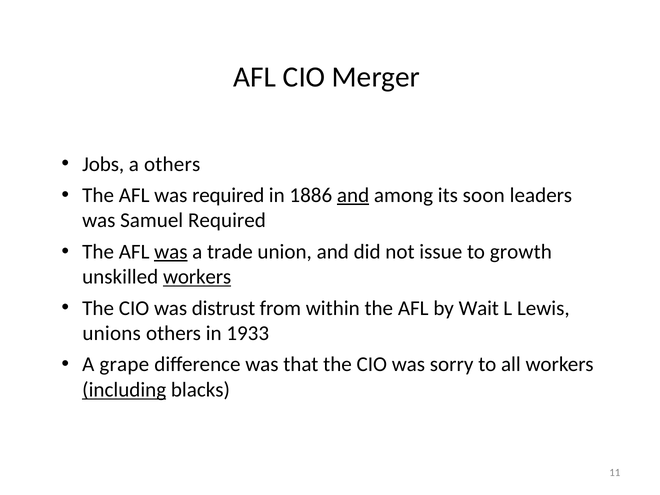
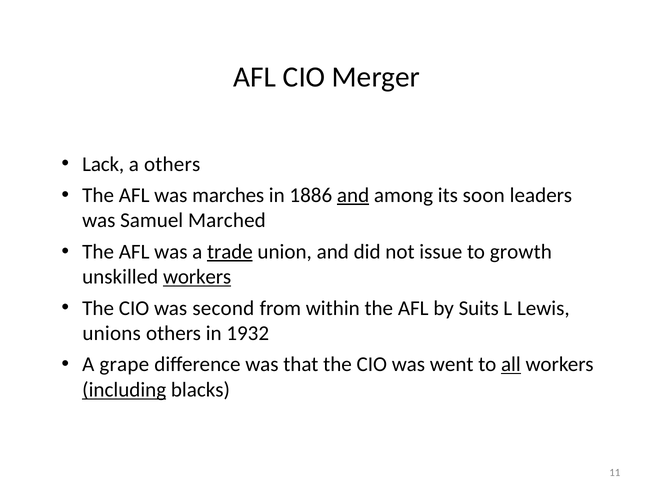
Jobs: Jobs -> Lack (103, 164)
was required: required -> marches (228, 195)
Samuel Required: Required -> Marched (227, 221)
was underline: present -> none (171, 252)
trade underline: none -> present (230, 252)
distrust: distrust -> second (223, 308)
Wait: Wait -> Suits (479, 308)
1933: 1933 -> 1932 (248, 333)
sorry: sorry -> went (452, 365)
all underline: none -> present (511, 365)
